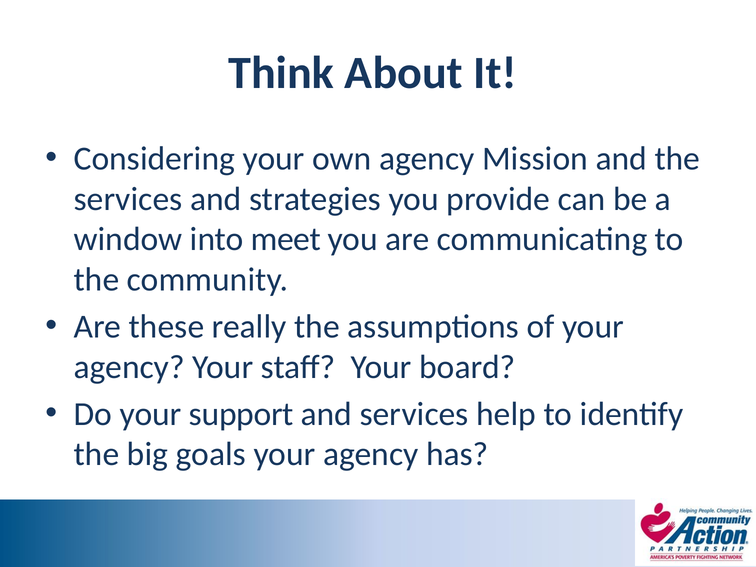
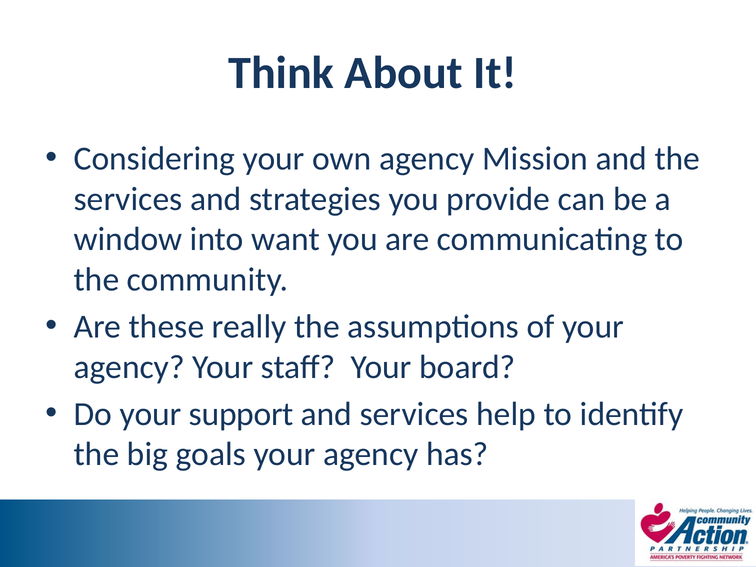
meet: meet -> want (286, 239)
